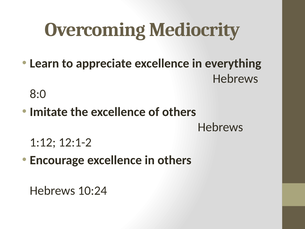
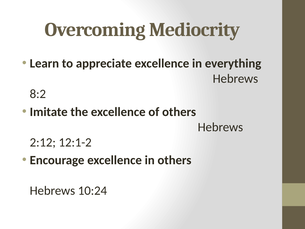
8:0: 8:0 -> 8:2 (38, 94)
1:12: 1:12 -> 2:12 (43, 142)
